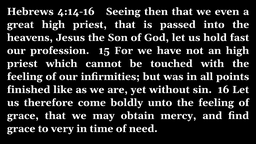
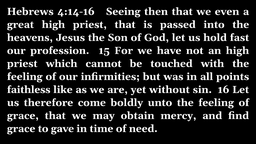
finished: finished -> faithless (29, 90)
very: very -> gave (62, 129)
